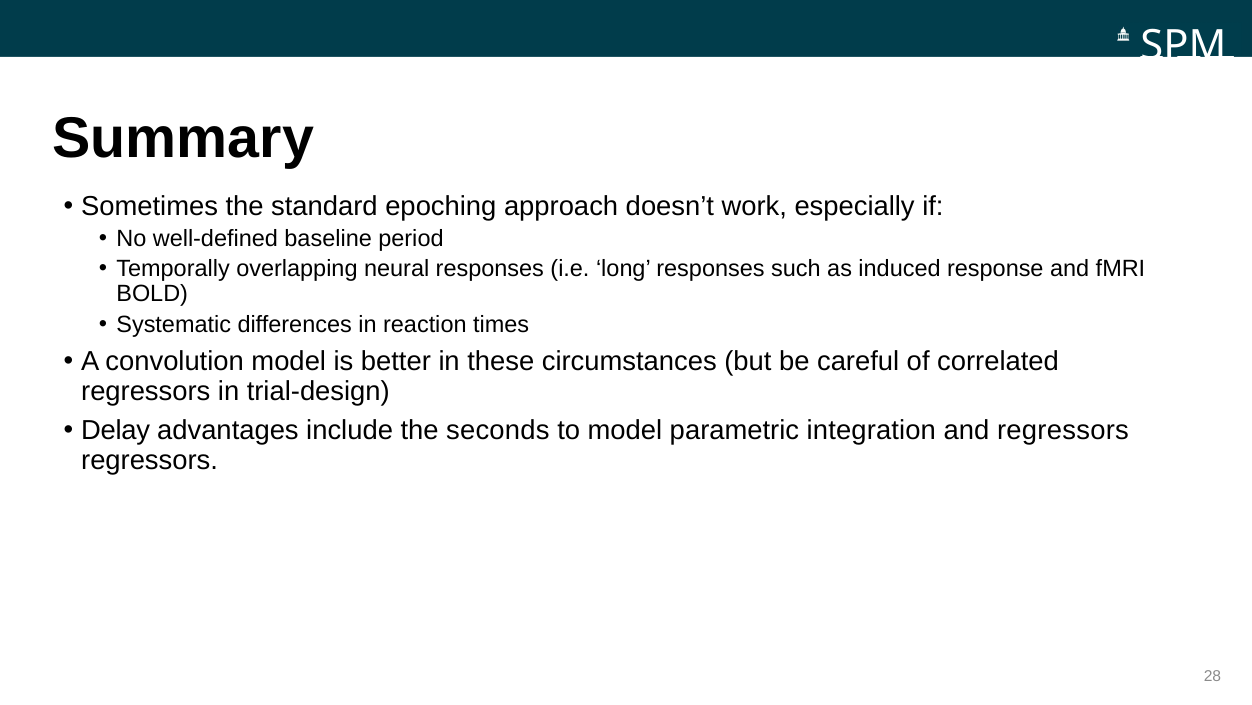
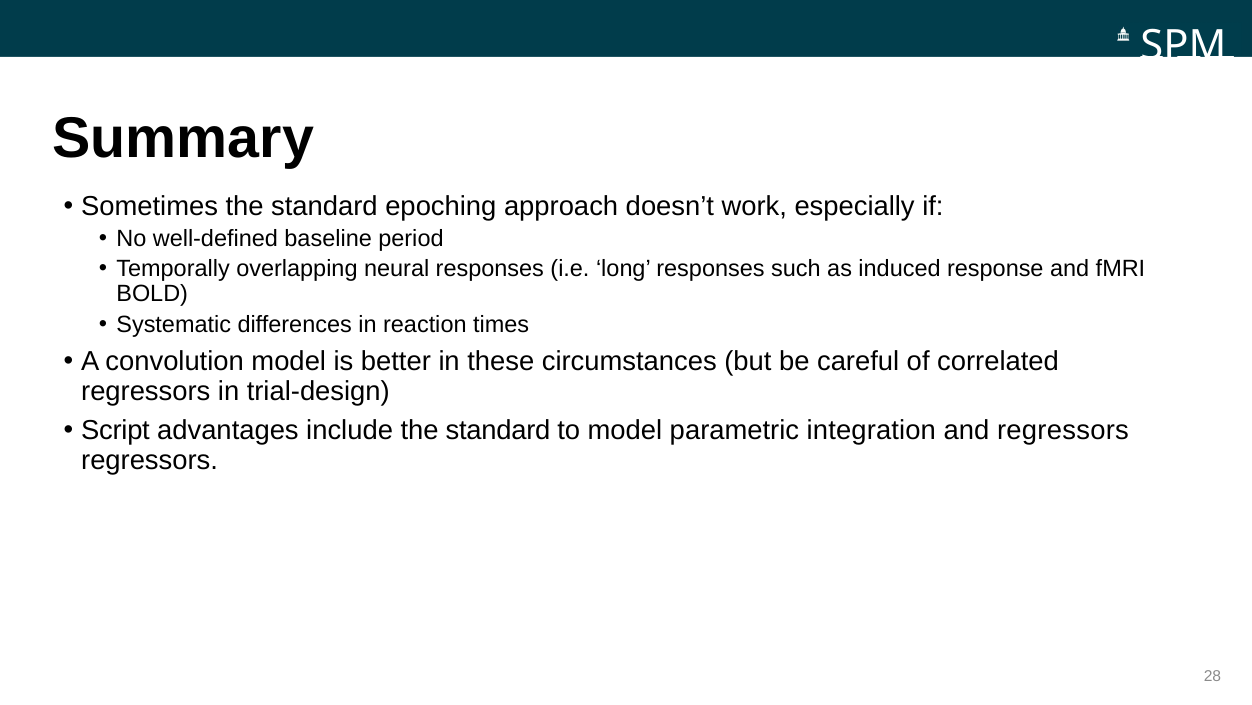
Delay: Delay -> Script (116, 430)
include the seconds: seconds -> standard (498, 430)
